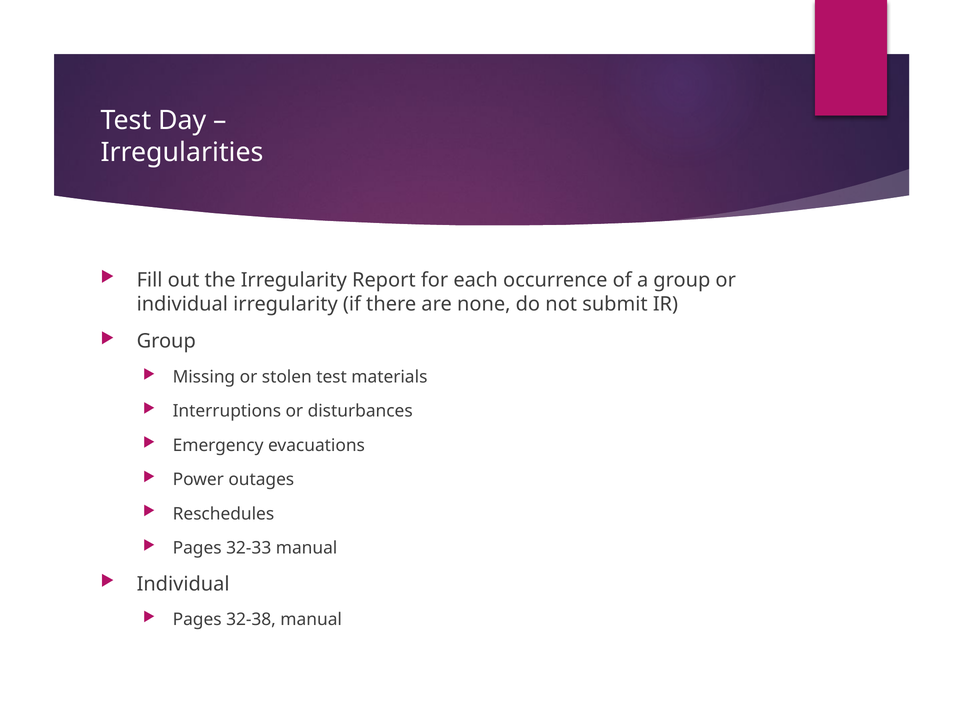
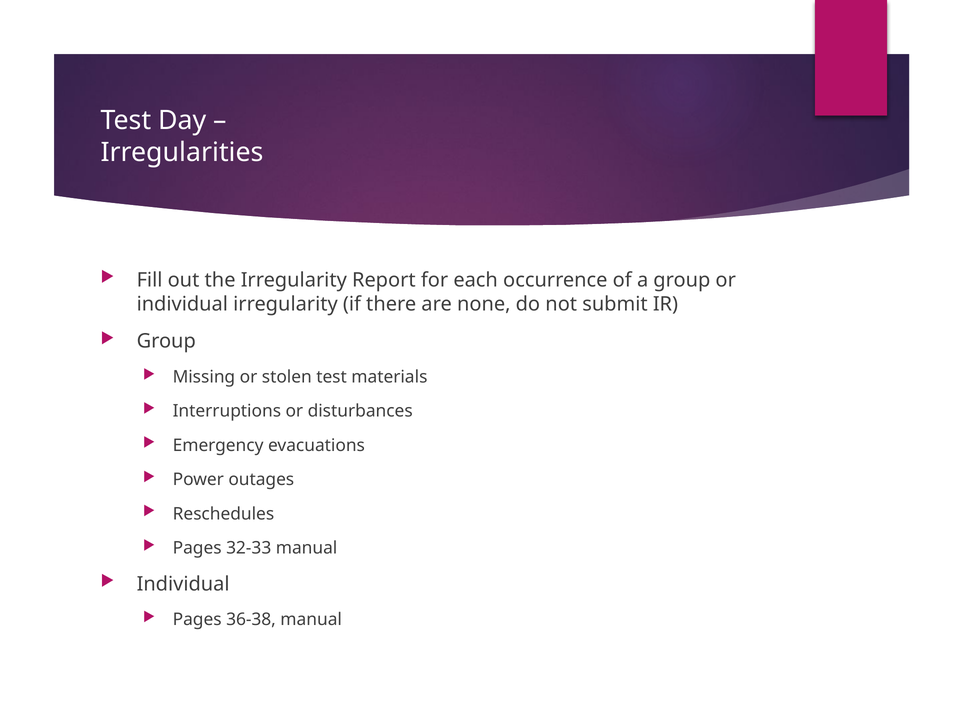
32-38: 32-38 -> 36-38 (251, 620)
